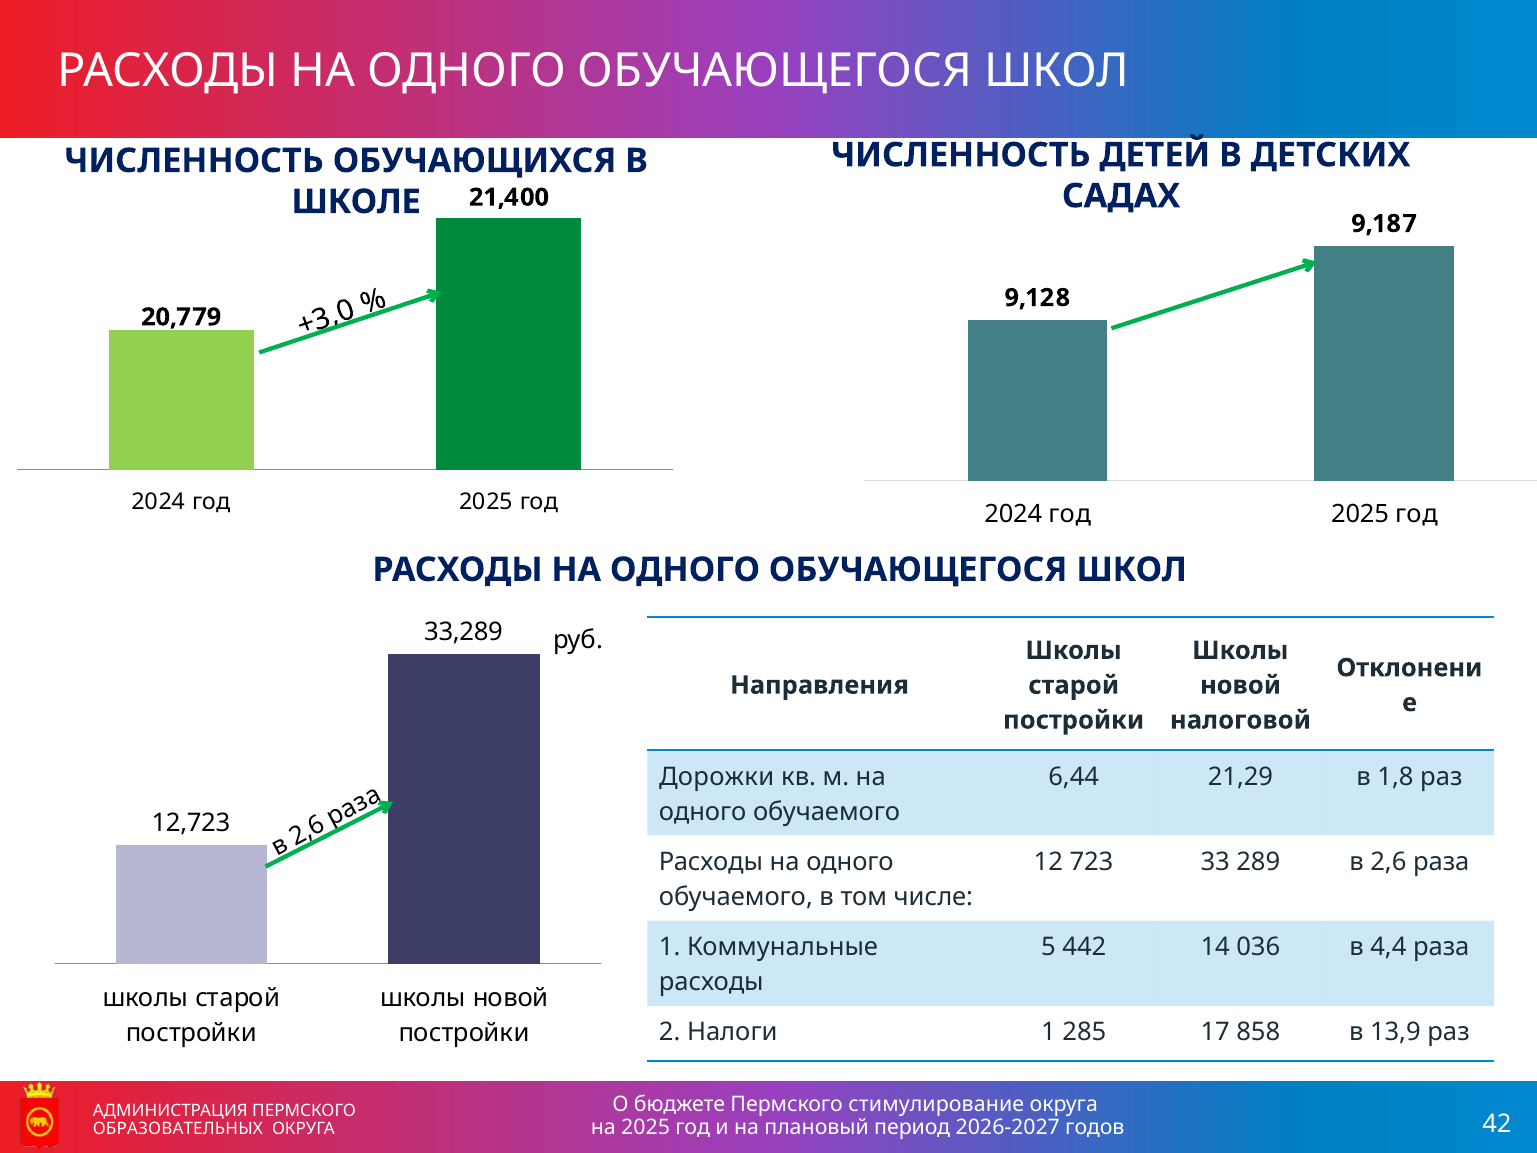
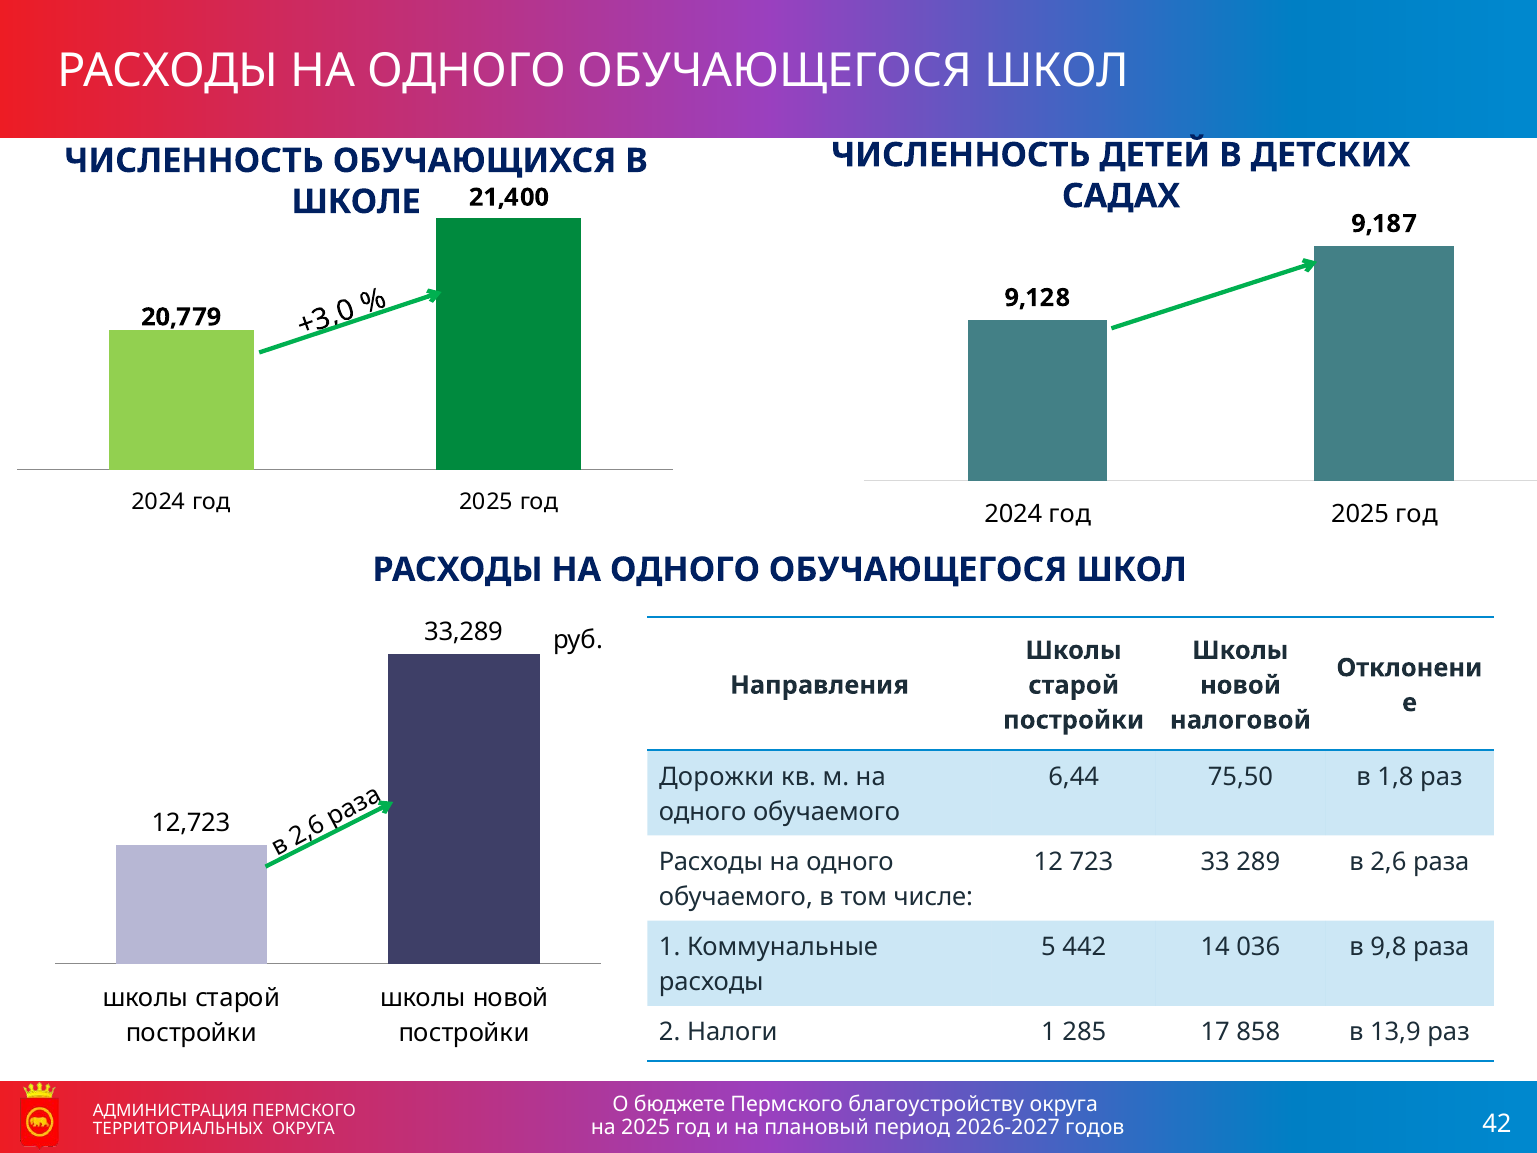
21,29: 21,29 -> 75,50 (1240, 777)
4,4: 4,4 -> 9,8 (1388, 947)
стимулирование: стимулирование -> благоустройству (936, 1104)
ОБРАЗОВАТЕЛЬНЫХ: ОБРАЗОВАТЕЛЬНЫХ -> ТЕРРИТОРИАЛЬНЫХ (178, 1129)
